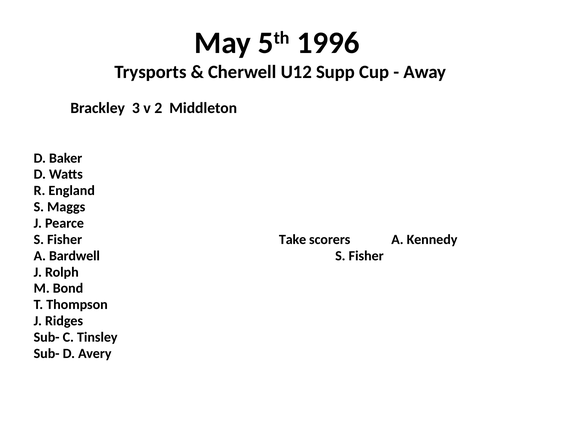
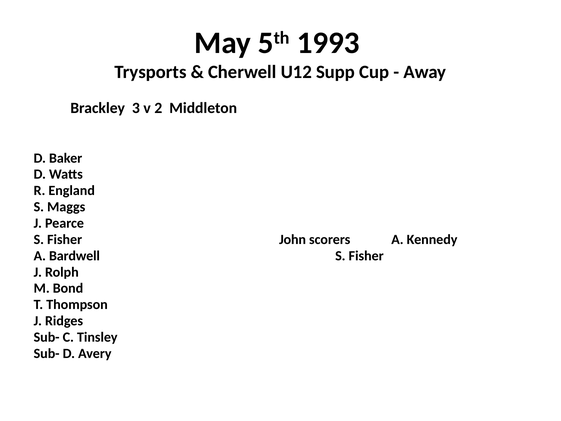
1996: 1996 -> 1993 (328, 43)
Take: Take -> John (293, 239)
